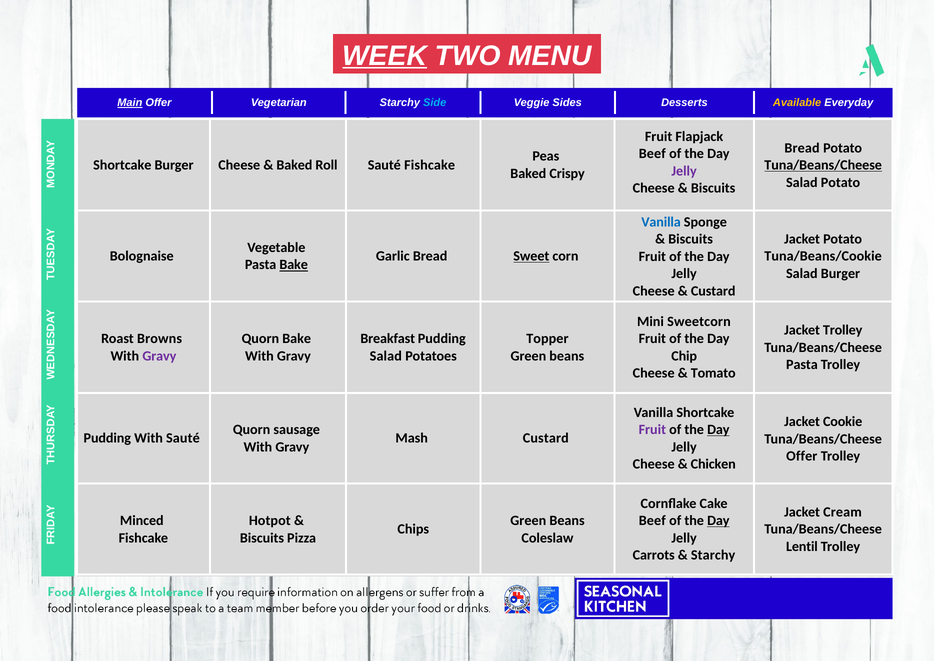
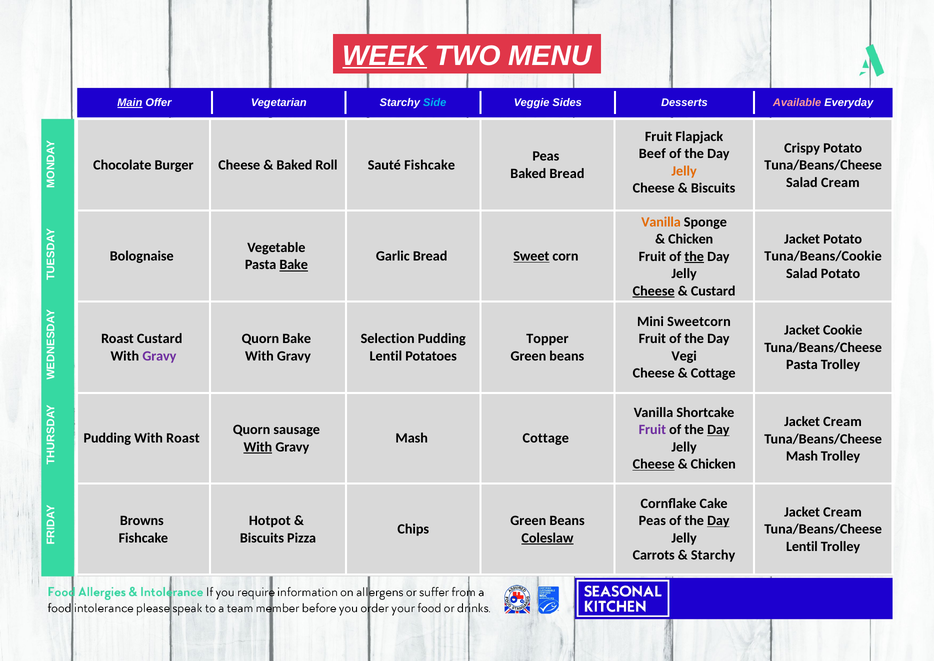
Available colour: yellow -> pink (797, 103)
Bread: Bread -> Crispy (802, 148)
Shortcake: Shortcake -> Chocolate (122, 165)
Tuna/Beans/Cheese underline: present -> none (823, 165)
Jelly colour: purple -> orange (684, 171)
Baked Crispy: Crispy -> Bread (567, 173)
Salad Potato: Potato -> Cream (840, 182)
Vanilla colour: blue -> orange (661, 222)
Biscuits: Biscuits -> Chicken (691, 239)
the underline: none -> present (694, 256)
Salad Burger: Burger -> Potato (840, 273)
Cheese underline: none -> present (654, 291)
Jacket Trolley: Trolley -> Cookie (843, 330)
Roast Browns: Browns -> Custard (160, 338)
Breakfast: Breakfast -> Selection (388, 338)
Salad: Salad -> Lentil (386, 356)
Chip: Chip -> Vegi (684, 356)
Tomato: Tomato -> Cottage (713, 373)
Cookie: Cookie -> Cream (843, 421)
With Sauté: Sauté -> Roast (183, 438)
Mash Custard: Custard -> Cottage (546, 438)
With underline: none -> present (258, 447)
Offer: Offer -> Mash (802, 456)
Cheese underline: none -> present (654, 464)
Minced: Minced -> Browns (142, 520)
Beef: Beef -> Peas (652, 520)
Coleslaw underline: none -> present (547, 537)
